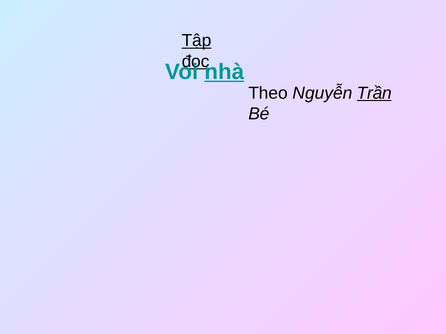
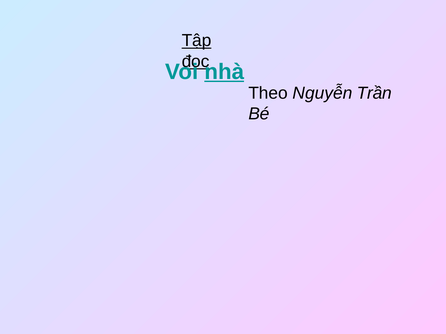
Trần underline: present -> none (374, 93)
